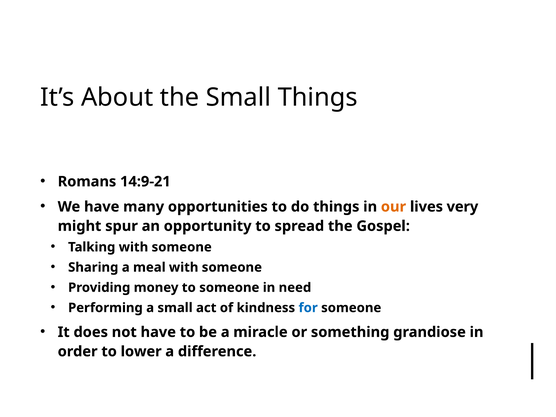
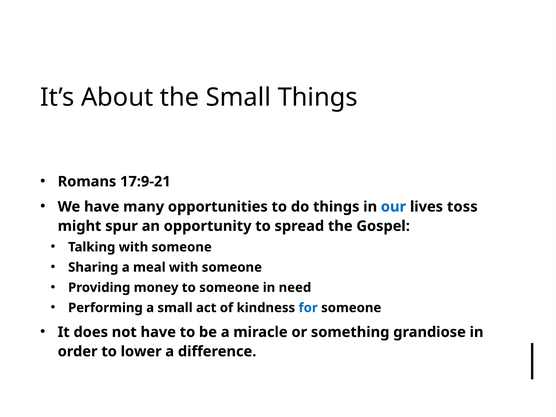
14:9-21: 14:9-21 -> 17:9-21 (145, 182)
our colour: orange -> blue (393, 207)
very: very -> toss (462, 207)
